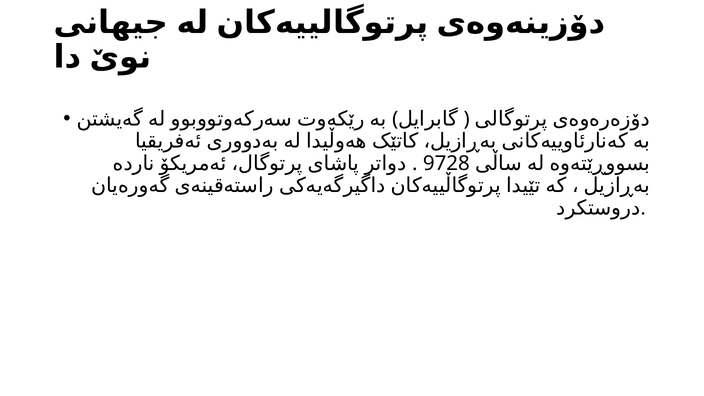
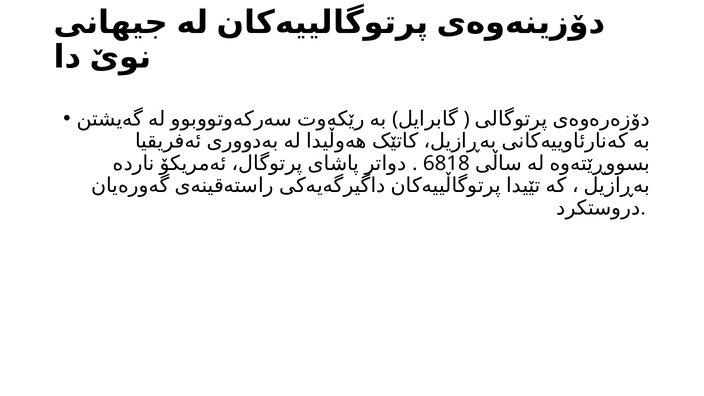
9728: 9728 -> 6818 (446, 163)
